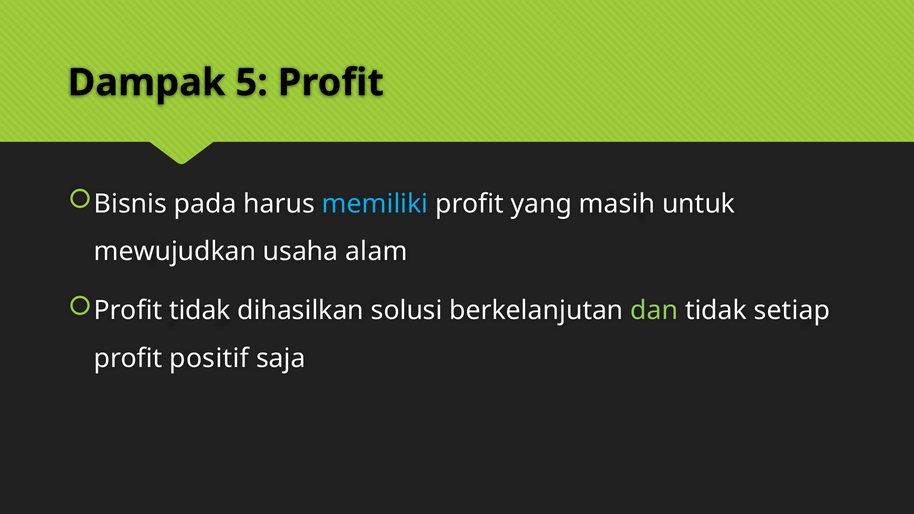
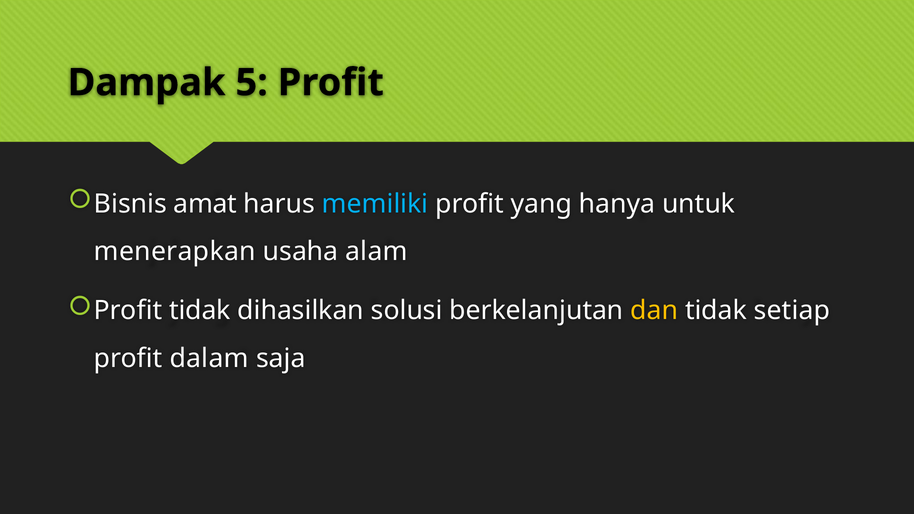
pada: pada -> amat (205, 204)
masih: masih -> hanya (617, 204)
mewujudkan: mewujudkan -> menerapkan (175, 252)
dan colour: light green -> yellow (654, 311)
positif: positif -> dalam (209, 358)
